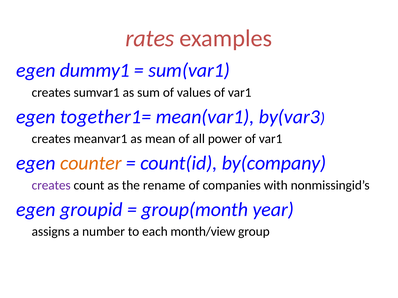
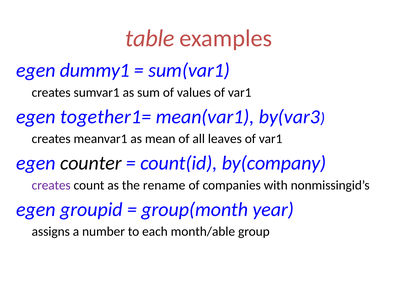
rates: rates -> table (150, 39)
power: power -> leaves (225, 139)
counter colour: orange -> black (91, 163)
month/view: month/view -> month/able (203, 232)
